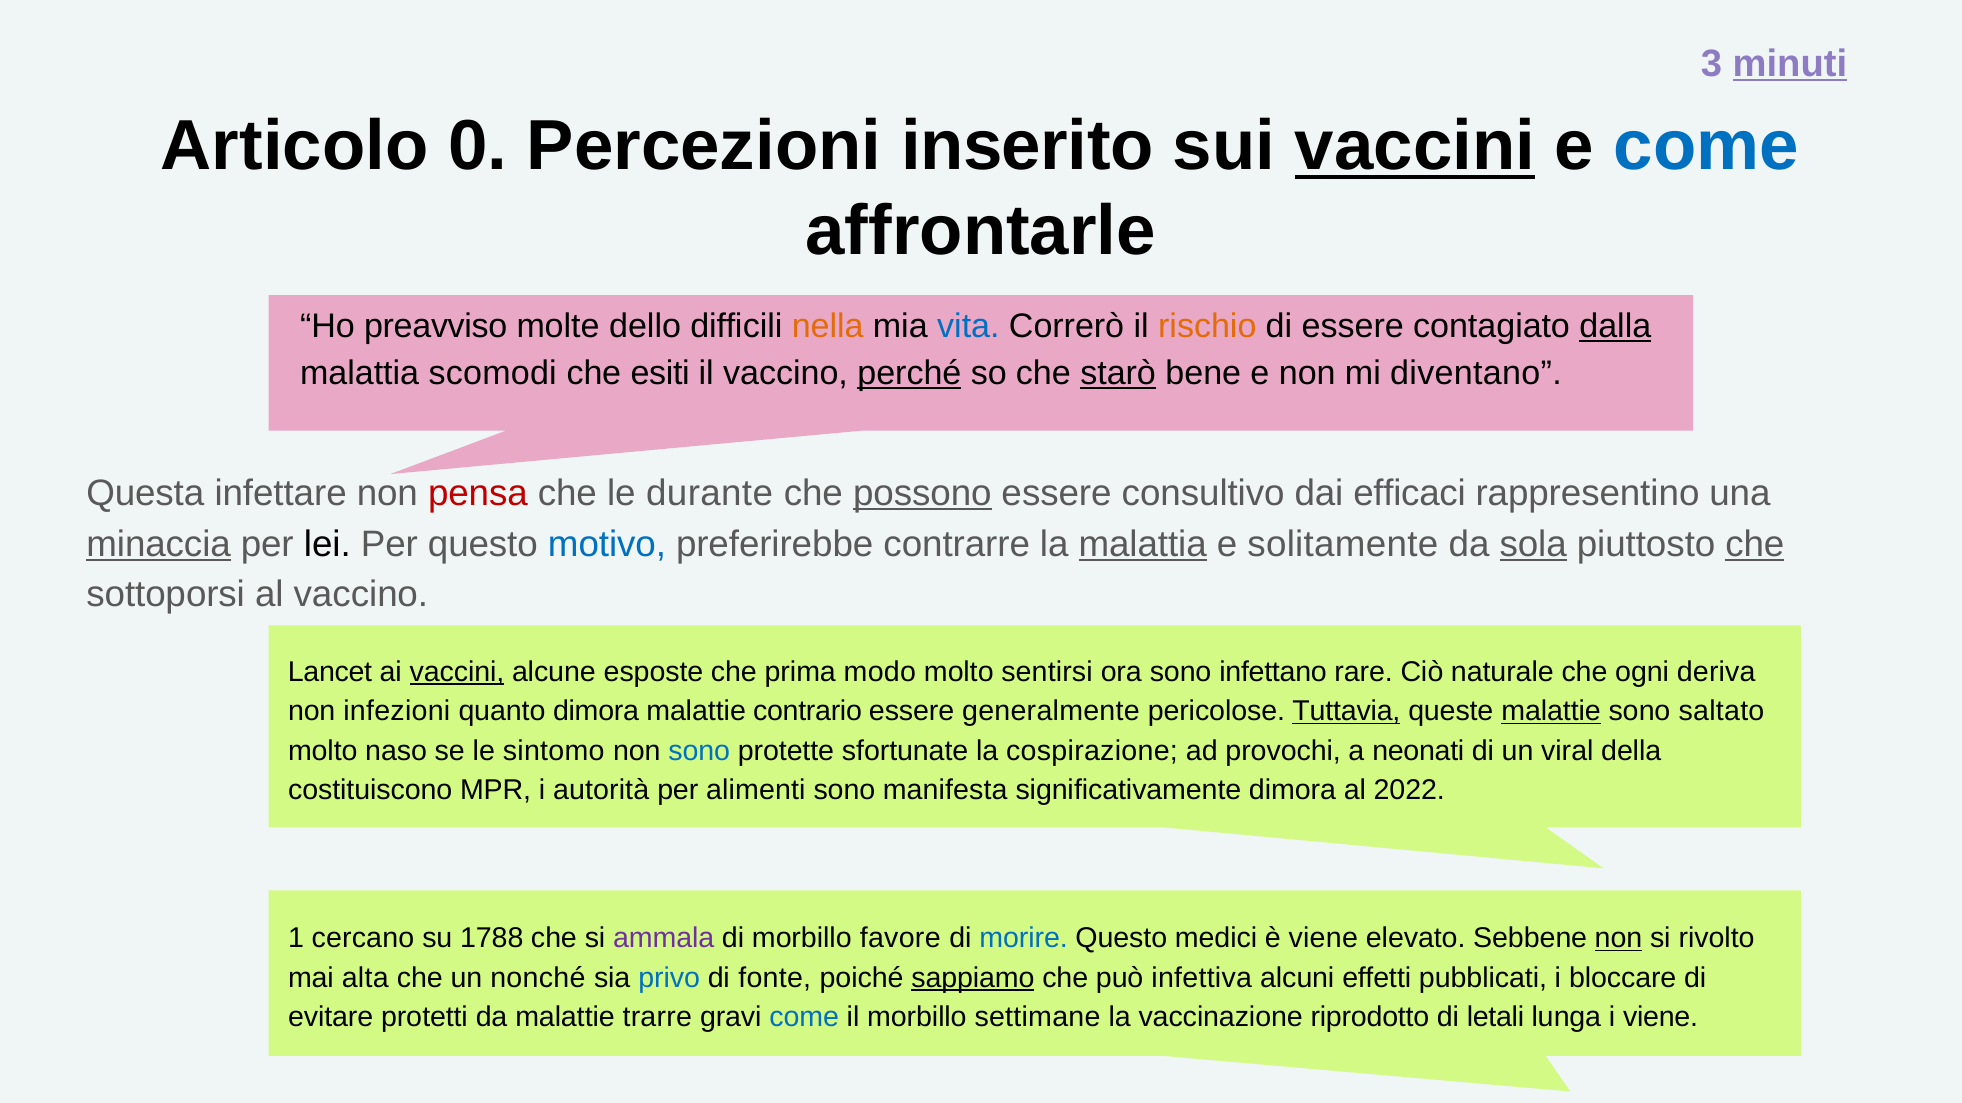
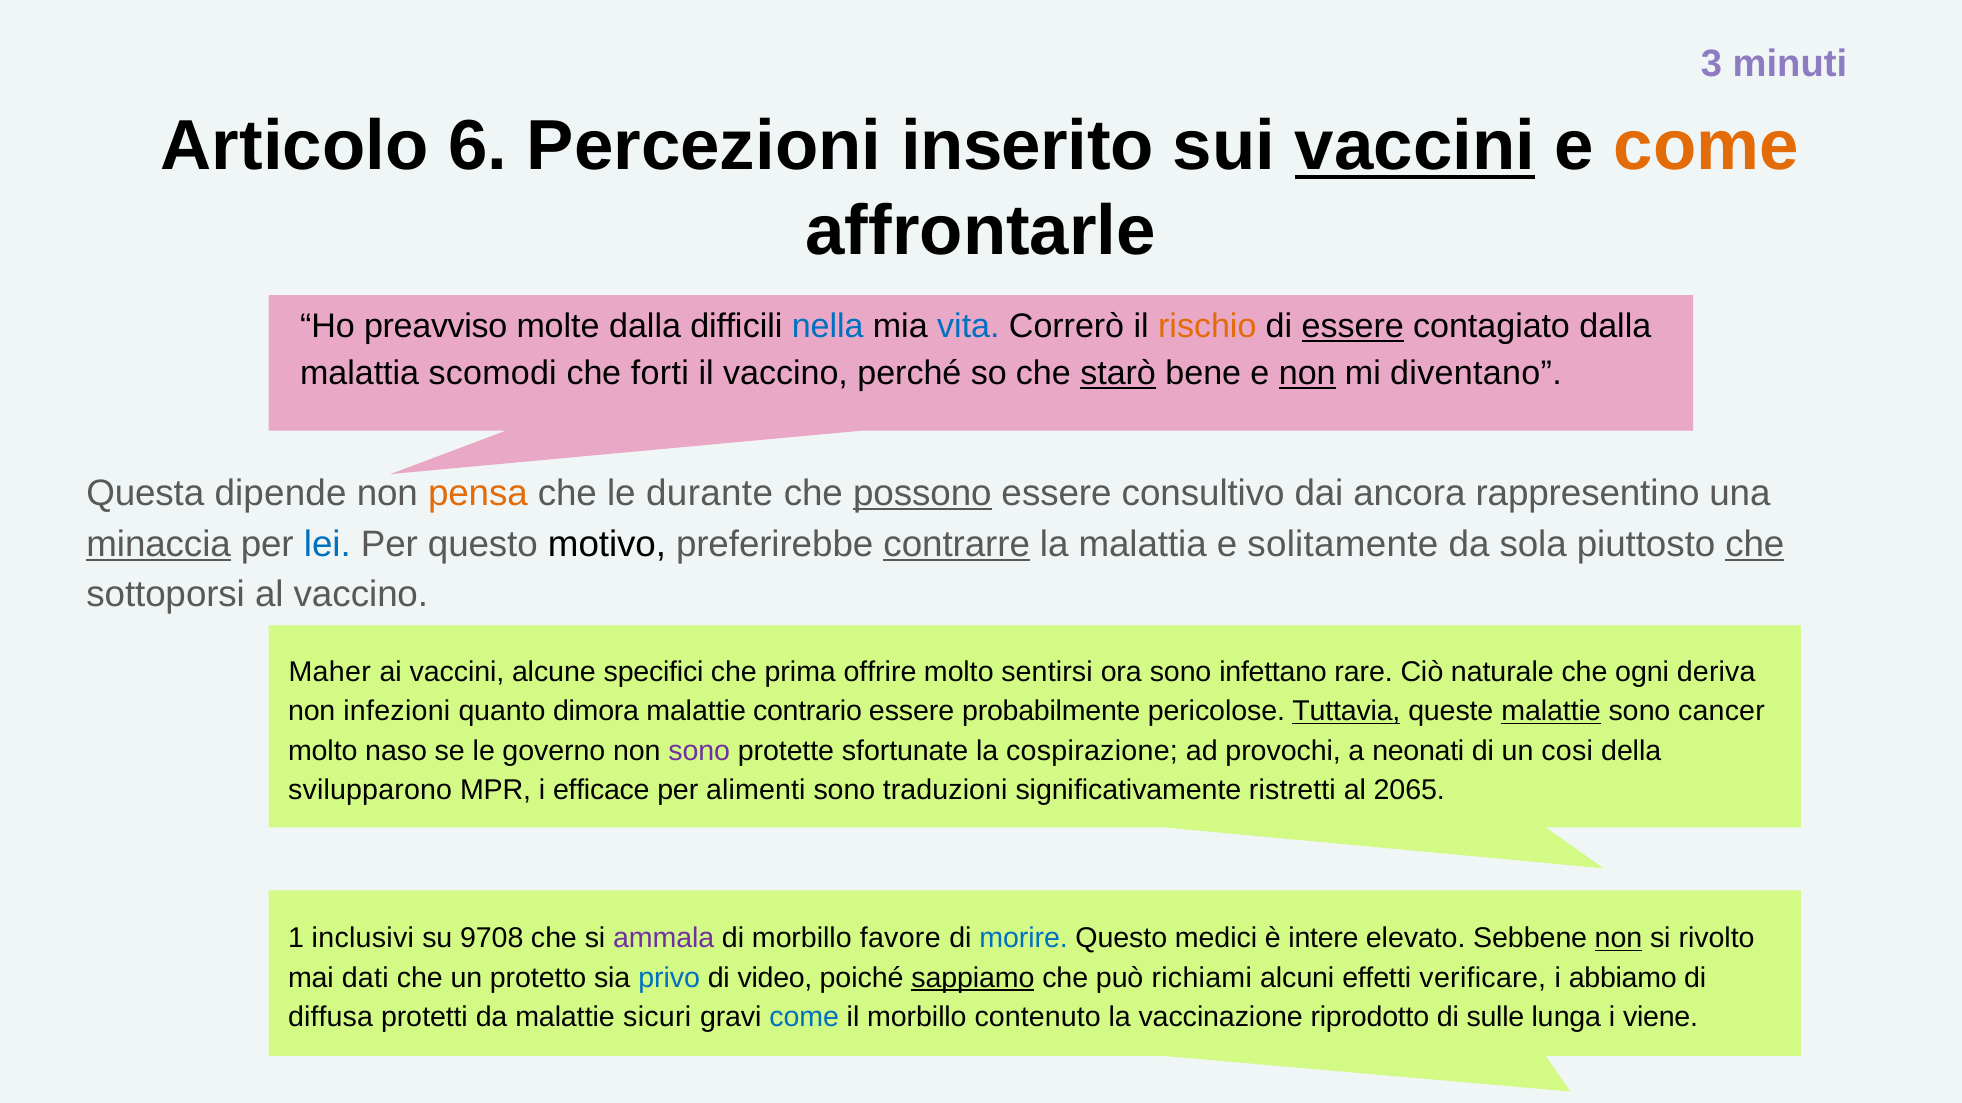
minuti underline: present -> none (1790, 63)
0: 0 -> 6 (478, 146)
come colour: blue -> orange (1706, 146)
molte dello: dello -> dalla (645, 326)
nella colour: orange -> blue (828, 326)
essere underline: none -> present (1353, 326)
dalla underline: present -> none (1615, 326)
esiti: esiti -> forti (660, 373)
perché underline: present -> none (909, 373)
non underline: none -> present (1307, 373)
infettare: infettare -> dipende (280, 494)
pensa colour: red -> orange (478, 494)
efficaci: efficaci -> ancora (1409, 494)
lei colour: black -> blue (327, 544)
motivo colour: blue -> black (607, 544)
contrarre underline: none -> present (957, 544)
malattia underline: present -> none (1143, 544)
sola underline: present -> none (1533, 544)
Lancet: Lancet -> Maher (330, 672)
vaccini underline: present -> none (457, 672)
esposte: esposte -> specifici (654, 672)
modo: modo -> offrire (880, 672)
generalmente: generalmente -> probabilmente (1051, 712)
saltato: saltato -> cancer (1722, 712)
sintomo: sintomo -> governo (554, 751)
sono colour: blue -> purple (699, 751)
viral: viral -> cosi (1567, 751)
costituiscono: costituiscono -> svilupparono (370, 790)
autorità: autorità -> efficace (601, 790)
manifesta: manifesta -> traduzioni (945, 790)
significativamente dimora: dimora -> ristretti (1292, 790)
2022: 2022 -> 2065 (1409, 790)
cercano: cercano -> inclusivi (363, 939)
1788: 1788 -> 9708 (492, 939)
è viene: viene -> intere (1324, 939)
alta: alta -> dati (365, 978)
nonché: nonché -> protetto (538, 978)
fonte: fonte -> video (775, 978)
infettiva: infettiva -> richiami (1202, 978)
pubblicati: pubblicati -> verificare (1483, 978)
bloccare: bloccare -> abbiamo (1623, 978)
evitare: evitare -> diffusa (331, 1018)
trarre: trarre -> sicuri (657, 1018)
settimane: settimane -> contenuto (1038, 1018)
letali: letali -> sulle (1495, 1018)
